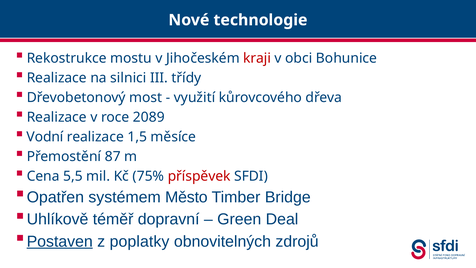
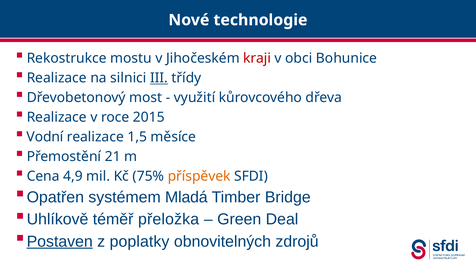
III underline: none -> present (159, 78)
2089: 2089 -> 2015 (149, 117)
87: 87 -> 21 (113, 157)
5,5: 5,5 -> 4,9 (73, 176)
příspěvek colour: red -> orange (199, 176)
Město: Město -> Mladá (186, 197)
dopravní: dopravní -> přeložka (169, 219)
